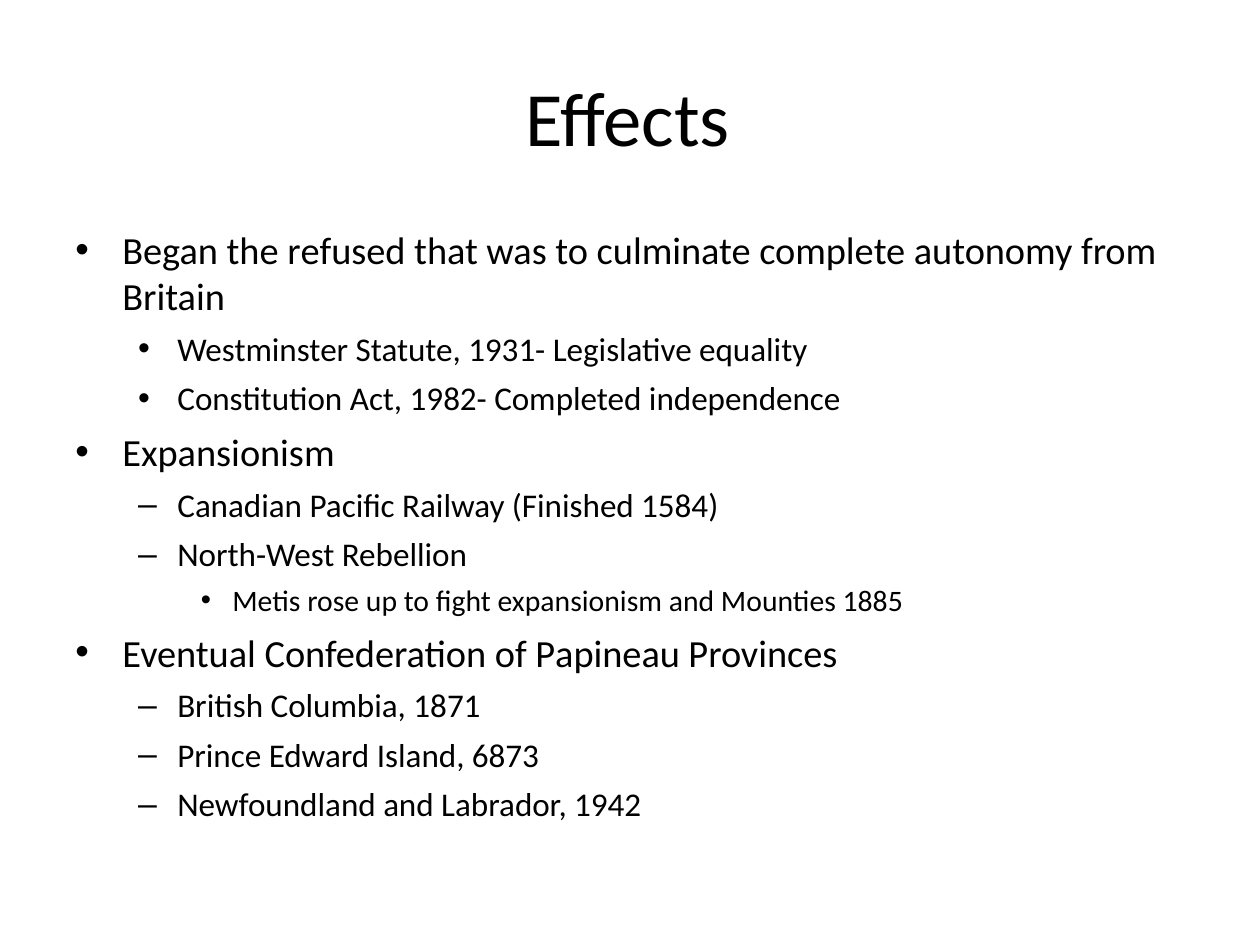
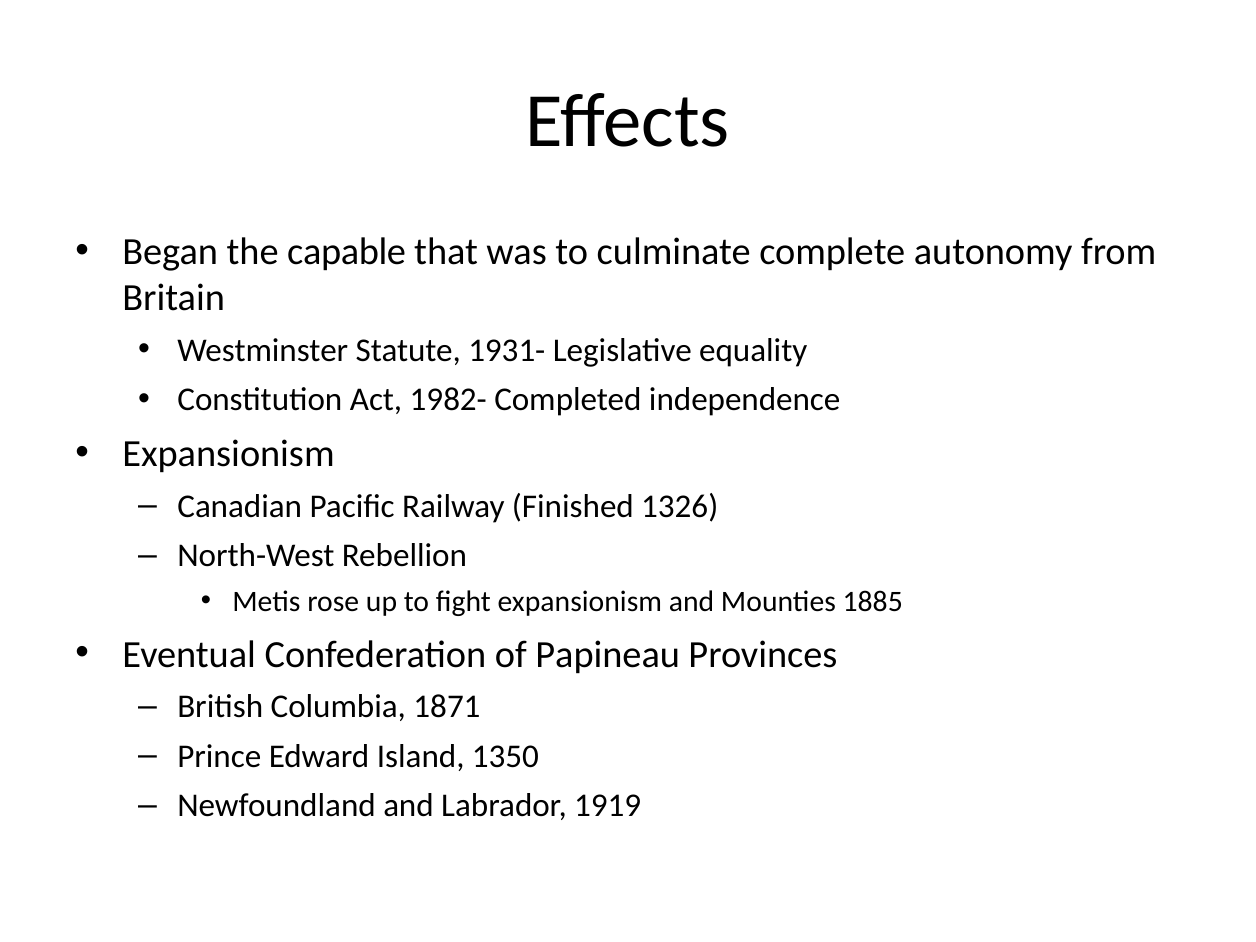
refused: refused -> capable (347, 252)
1584: 1584 -> 1326 (680, 506)
6873: 6873 -> 1350 (505, 756)
1942: 1942 -> 1919 (608, 806)
